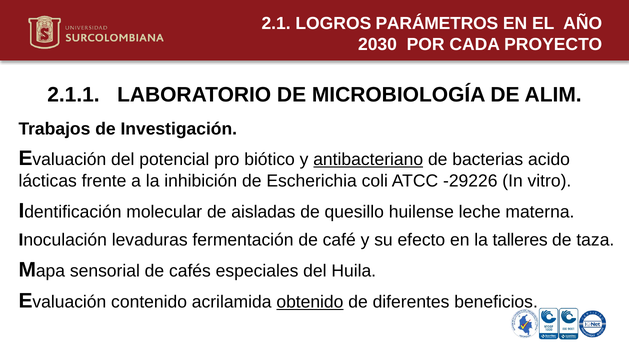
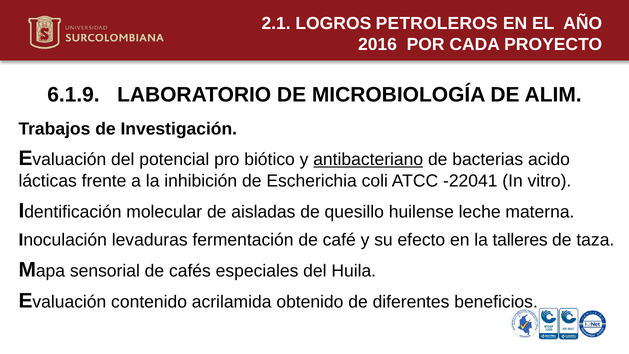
PARÁMETROS: PARÁMETROS -> PETROLEROS (437, 23)
2030: 2030 -> 2016 (377, 44)
2.1.1: 2.1.1 -> 6.1.9 (73, 95)
-29226: -29226 -> -22041 (470, 181)
obtenido underline: present -> none (310, 302)
